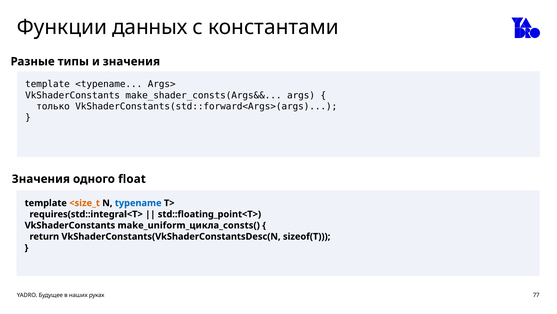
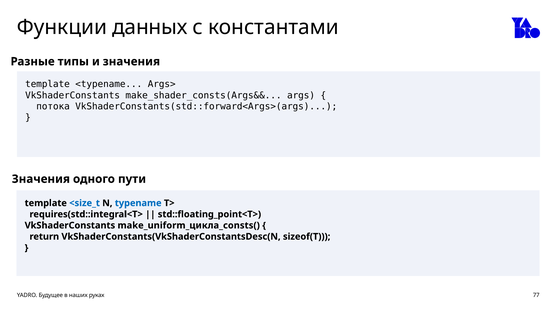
только: только -> потока (53, 106)
float: float -> пути (132, 179)
<size_t colour: orange -> blue (85, 203)
